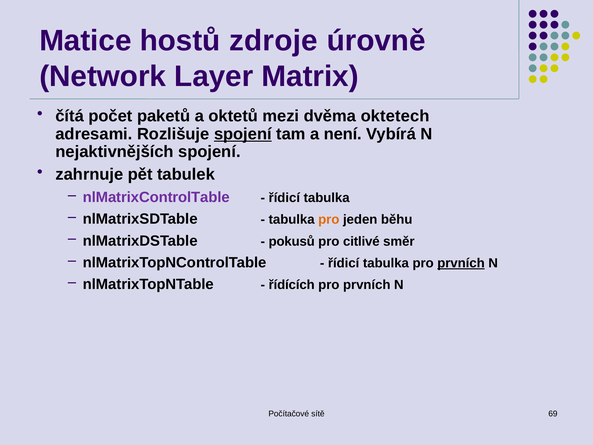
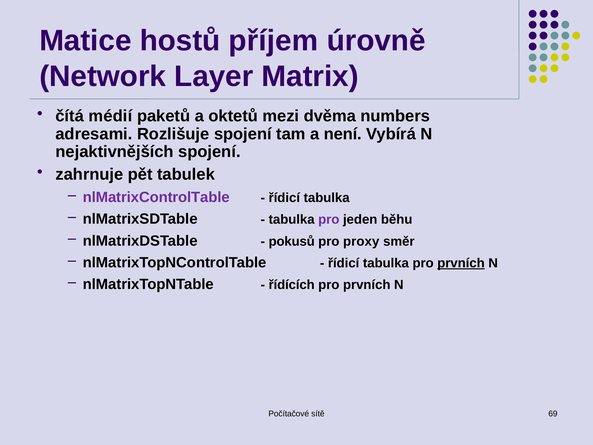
zdroje: zdroje -> příjem (273, 41)
počet: počet -> médií (110, 116)
oktetech: oktetech -> numbers (395, 116)
spojení underline: present -> none (243, 134)
pro colour: orange -> purple (329, 220)
citlivé: citlivé -> proxy (361, 241)
